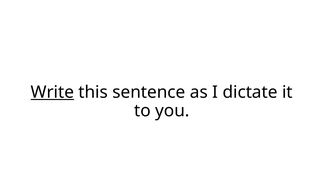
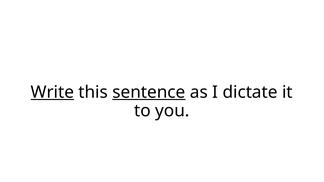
sentence underline: none -> present (149, 92)
